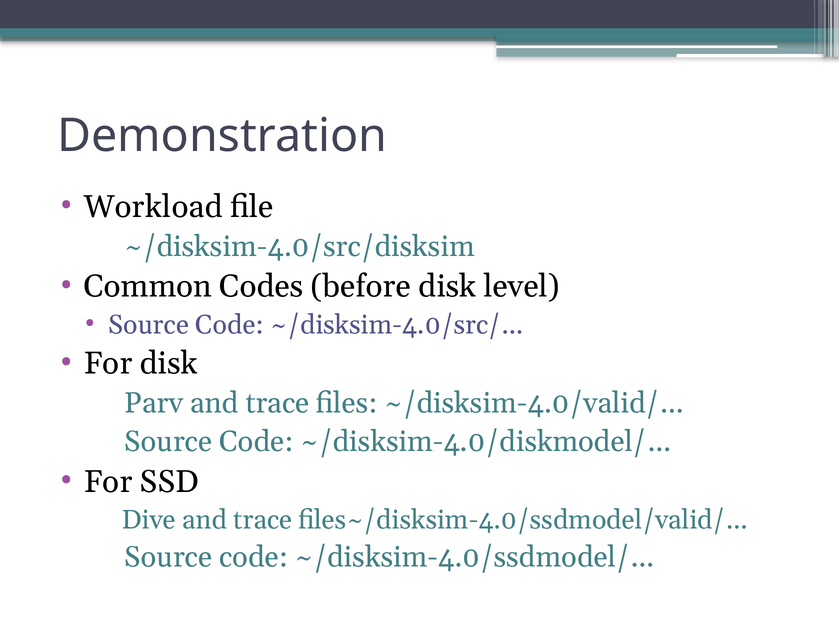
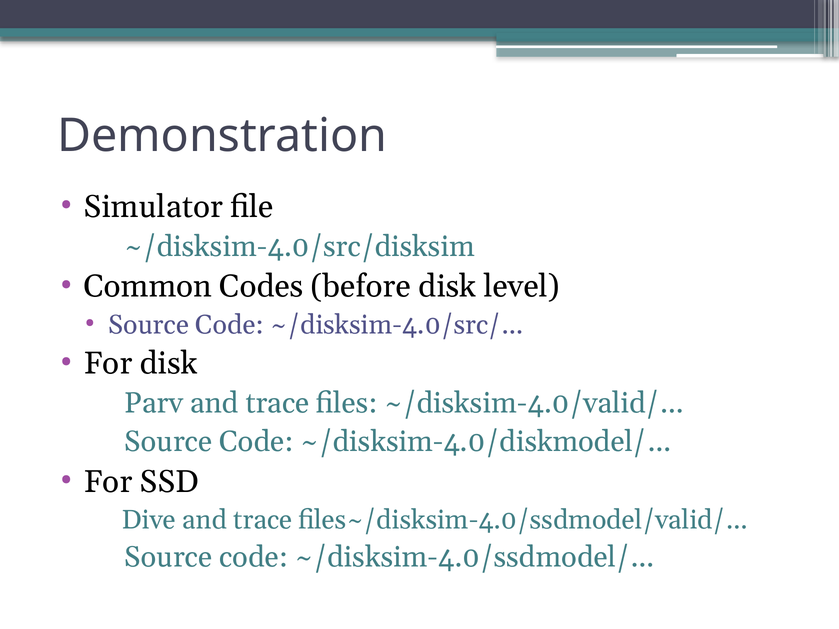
Workload: Workload -> Simulator (153, 207)
